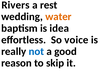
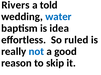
rest: rest -> told (49, 5)
water colour: orange -> blue (58, 17)
voice: voice -> ruled (76, 40)
